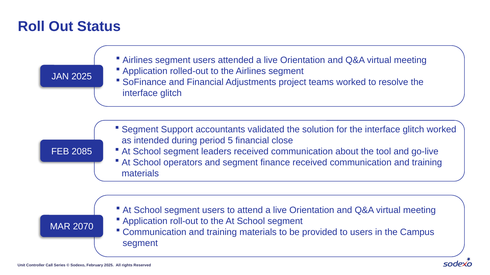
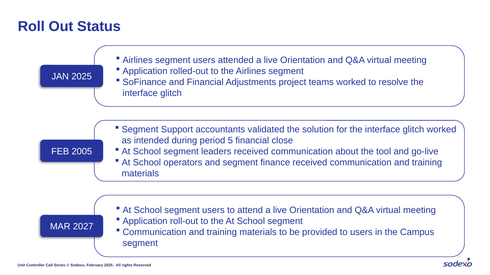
2085: 2085 -> 2005 (82, 152)
2070: 2070 -> 2027 (83, 227)
